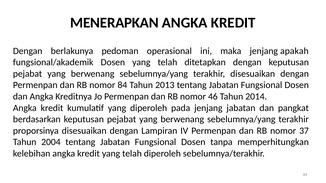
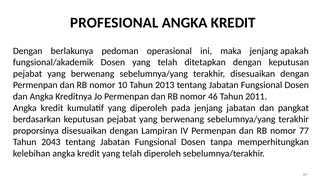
MENERAPKAN: MENERAPKAN -> PROFESIONAL (114, 23)
84: 84 -> 10 (122, 85)
2014: 2014 -> 2011 (256, 97)
37: 37 -> 77 (304, 131)
2004: 2004 -> 2043 (51, 142)
